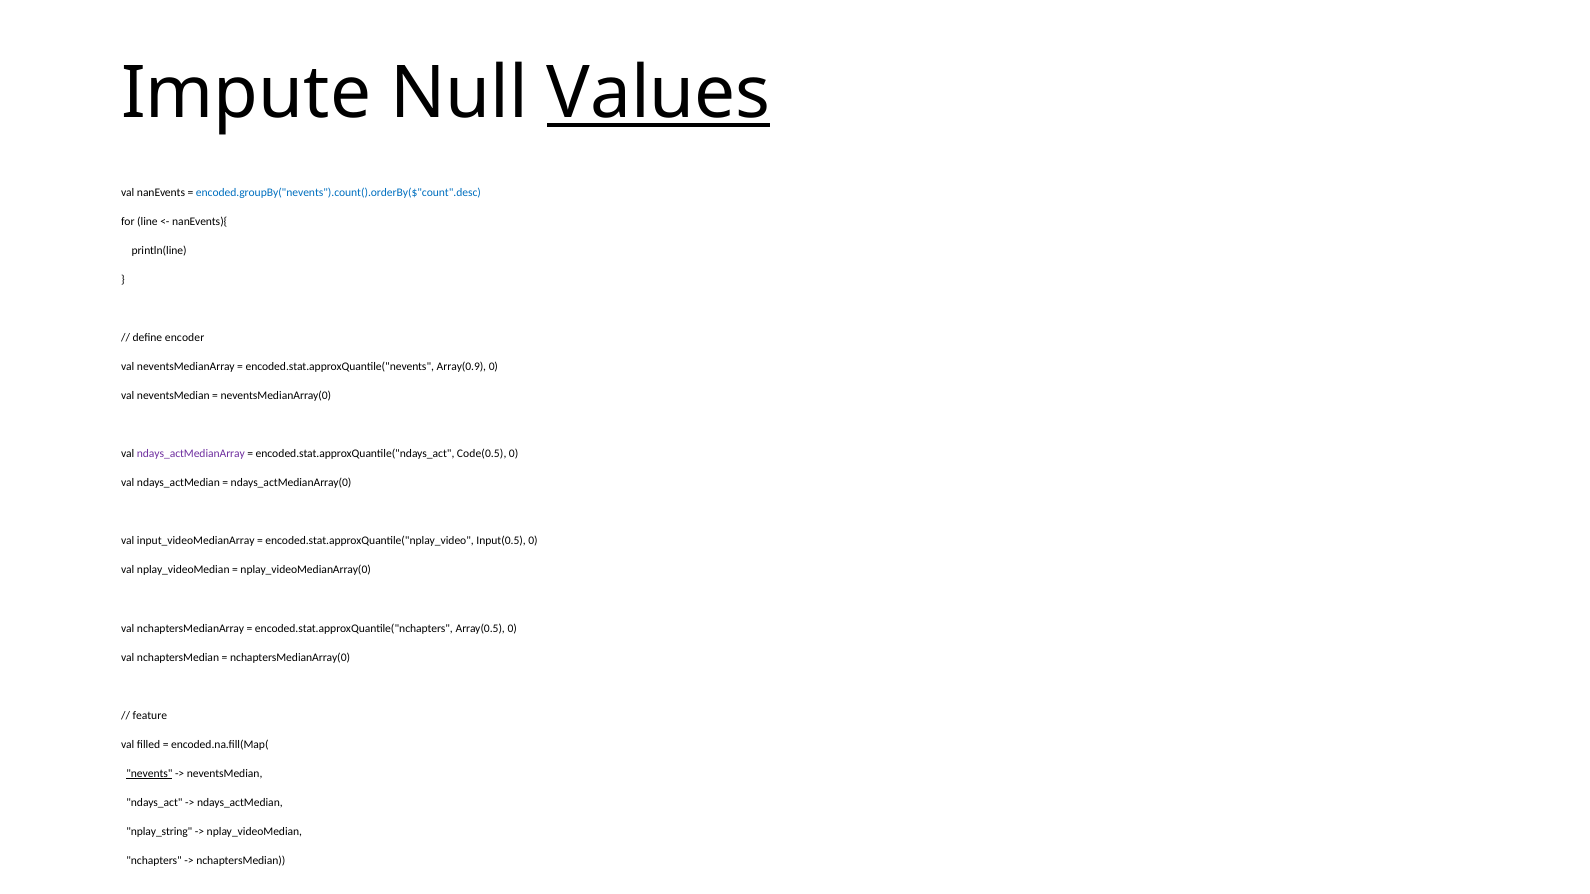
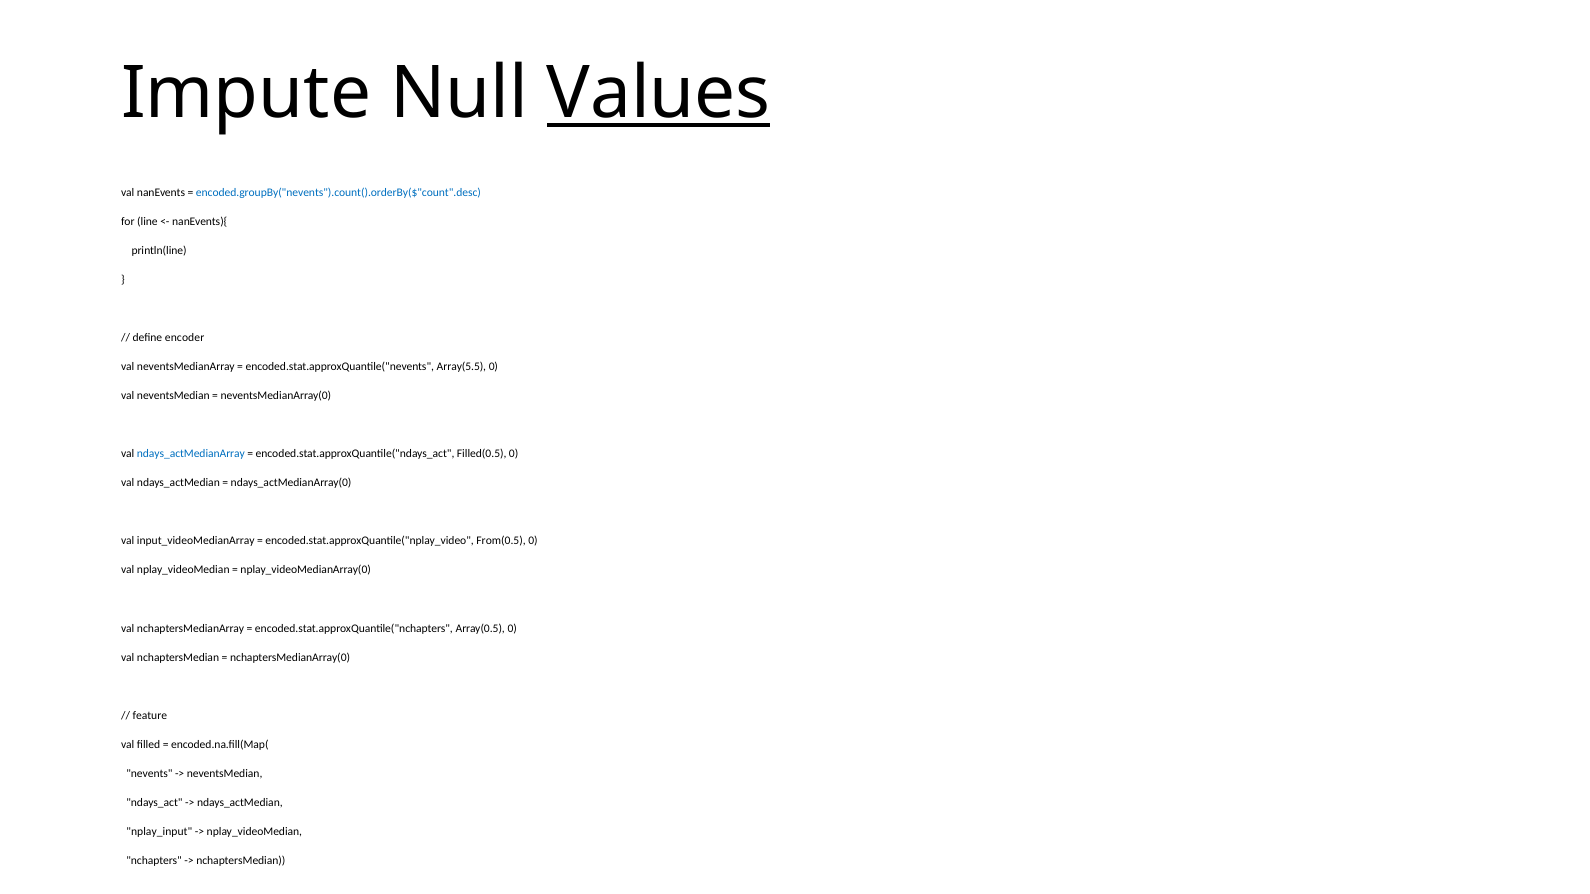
Array(0.9: Array(0.9 -> Array(5.5 (461, 367)
ndays_actMedianArray colour: purple -> blue (191, 454)
Code(0.5: Code(0.5 -> Filled(0.5 (482, 454)
Input(0.5: Input(0.5 -> From(0.5 (501, 541)
nevents underline: present -> none (149, 774)
nplay_string: nplay_string -> nplay_input (159, 832)
